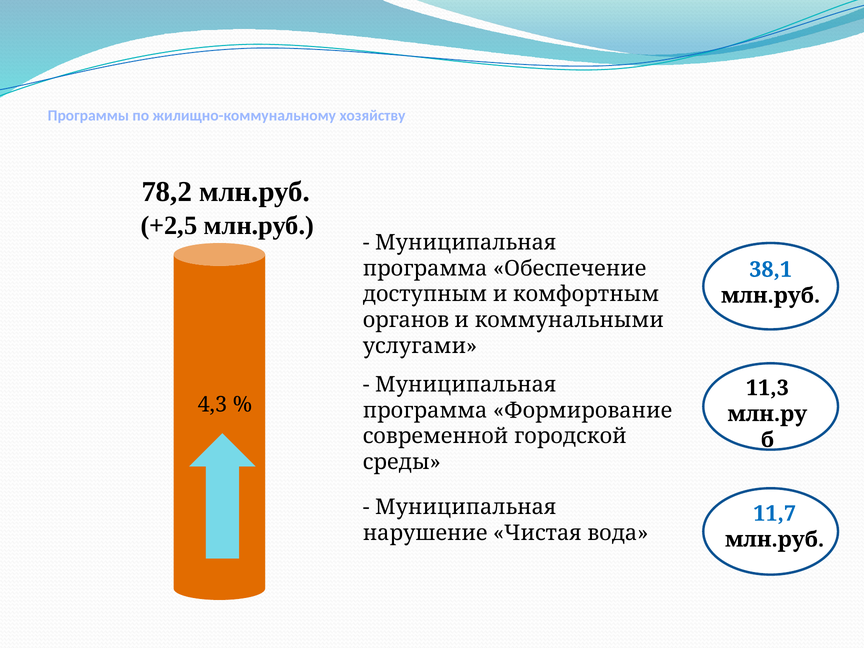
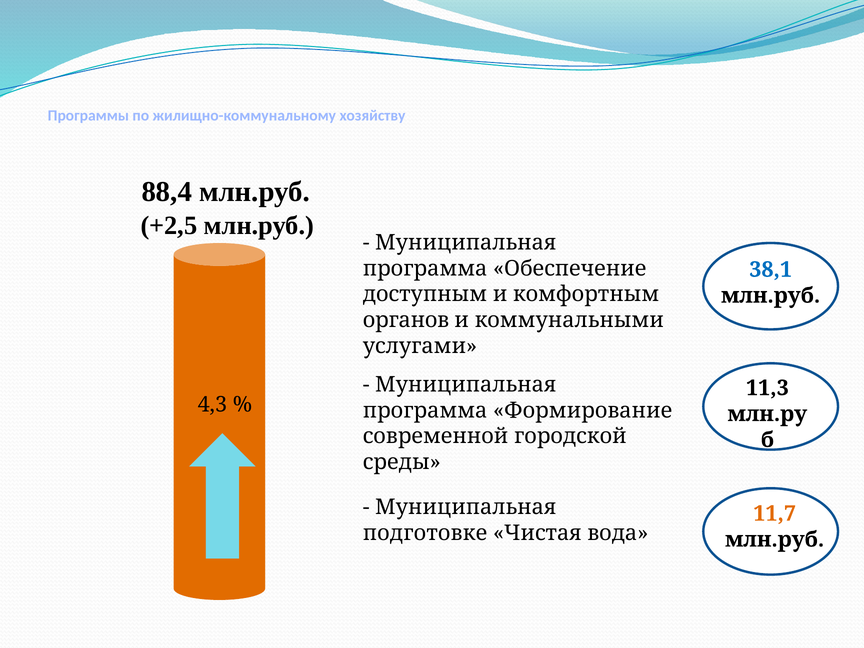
78,2: 78,2 -> 88,4 (167, 192)
11,7 colour: blue -> orange (775, 514)
нарушение: нарушение -> подготовке (425, 533)
